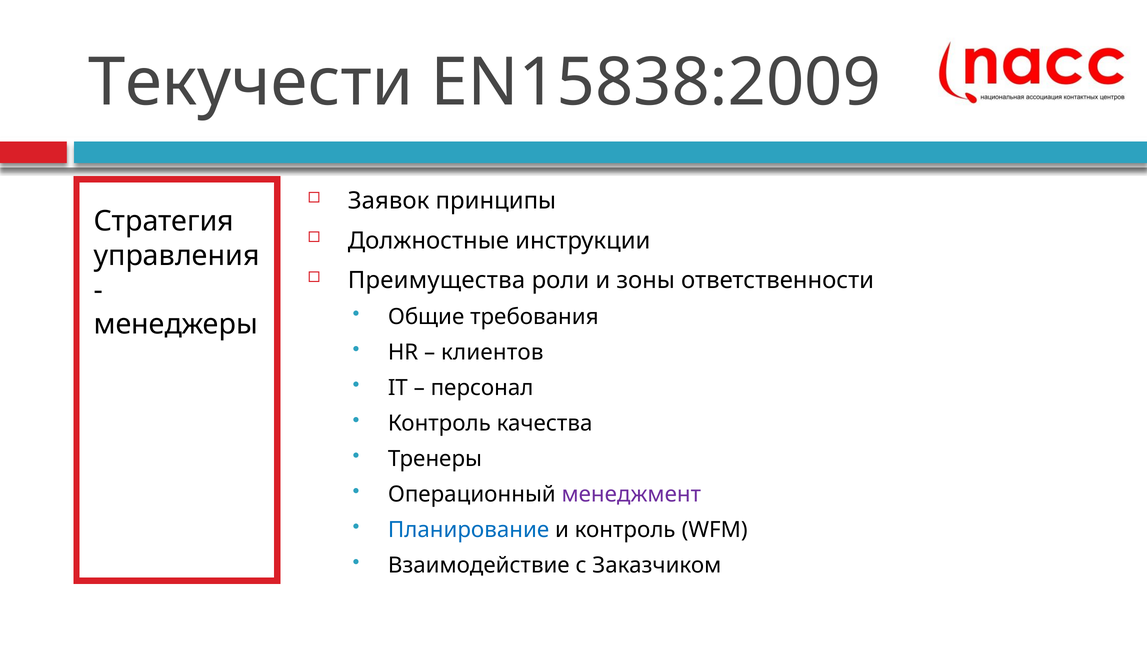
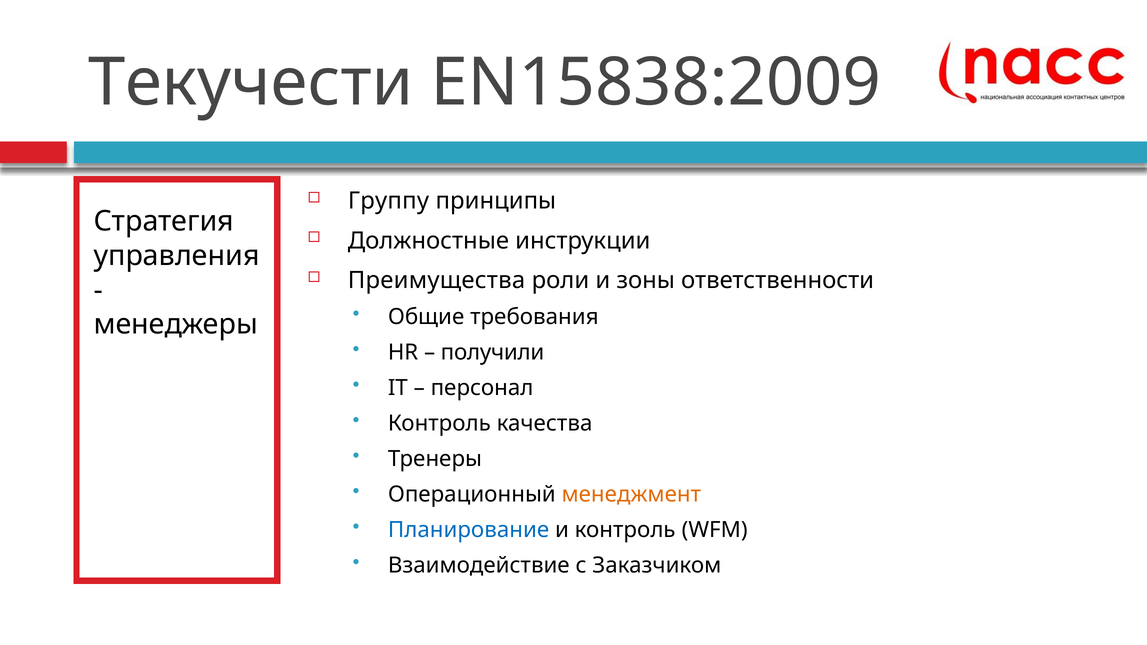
Заявок: Заявок -> Группу (389, 201)
клиентов: клиентов -> получили (493, 352)
менеджмент colour: purple -> orange (631, 495)
